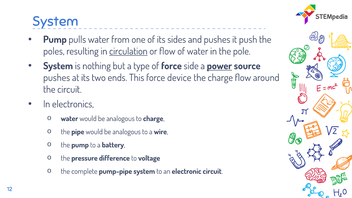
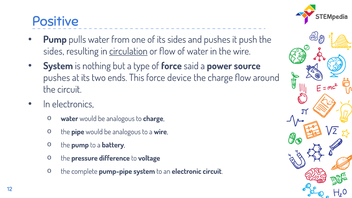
System: System -> Positive (56, 21)
poles: poles -> sides (54, 51)
the pole: pole -> wire (242, 51)
side: side -> said (191, 66)
power underline: present -> none (219, 66)
